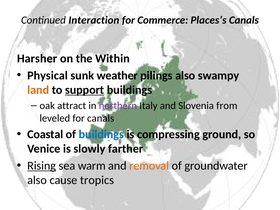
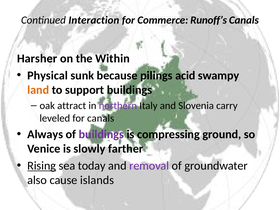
Places’s: Places’s -> Runoff’s (209, 20)
weather: weather -> because (117, 75)
pilings also: also -> acid (185, 75)
support underline: present -> none (85, 90)
from: from -> carry (227, 106)
Coastal: Coastal -> Always (45, 134)
buildings colour: blue -> purple (101, 134)
warm: warm -> today (92, 166)
removal colour: orange -> purple (149, 166)
tropics: tropics -> islands (97, 180)
